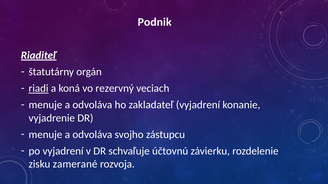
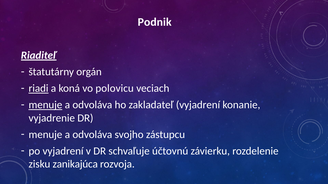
rezervný: rezervný -> polovicu (115, 89)
menuje underline: none -> present (45, 105)
zamerané: zamerané -> zanikajúca (75, 165)
